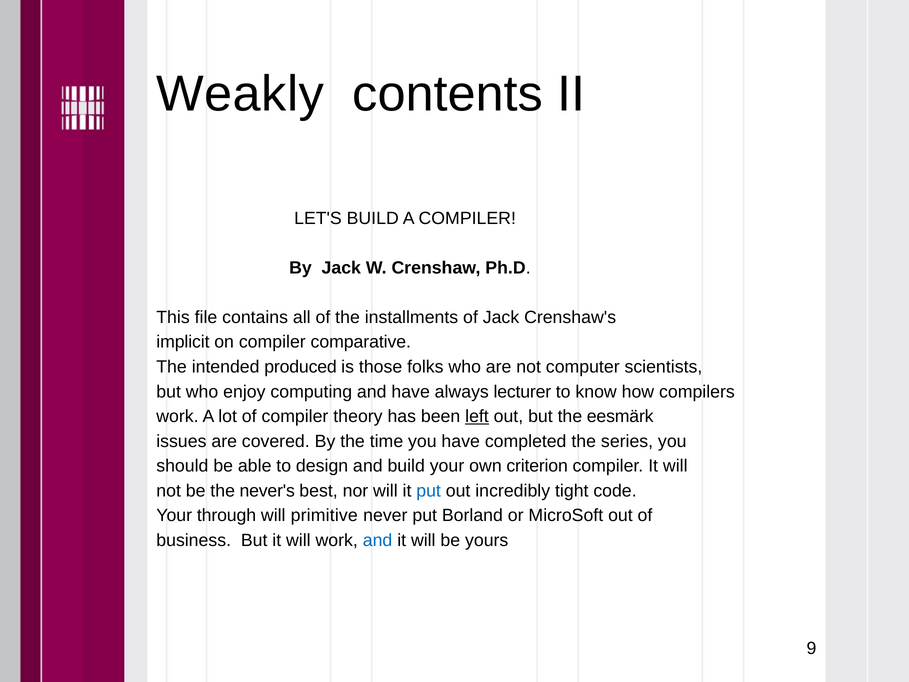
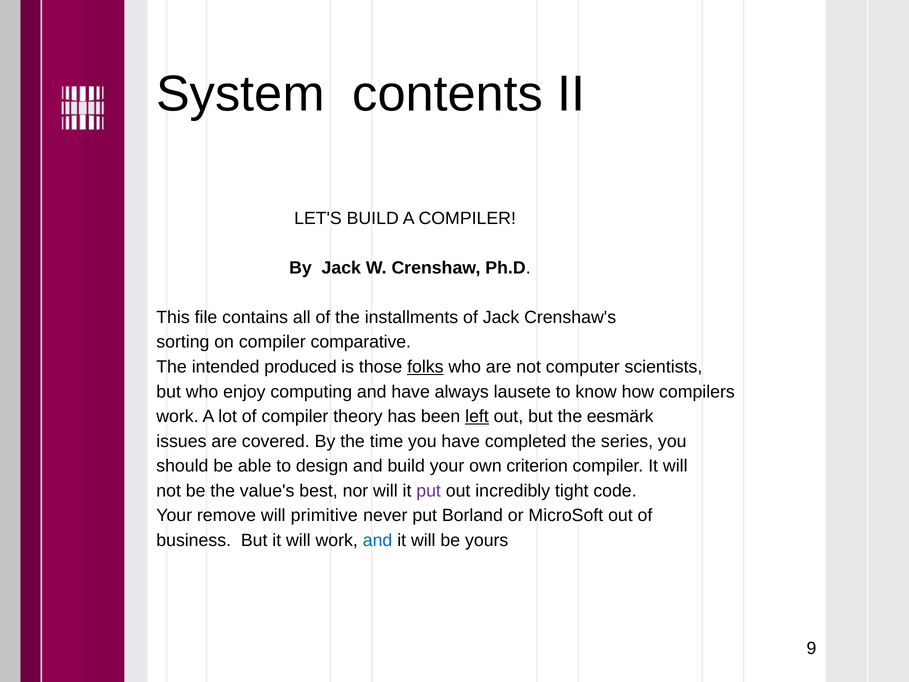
Weakly: Weakly -> System (240, 94)
implicit: implicit -> sorting (183, 342)
folks underline: none -> present (425, 367)
lecturer: lecturer -> lausete (522, 392)
never's: never's -> value's (267, 491)
put colour: blue -> purple (429, 491)
through: through -> remove (226, 515)
